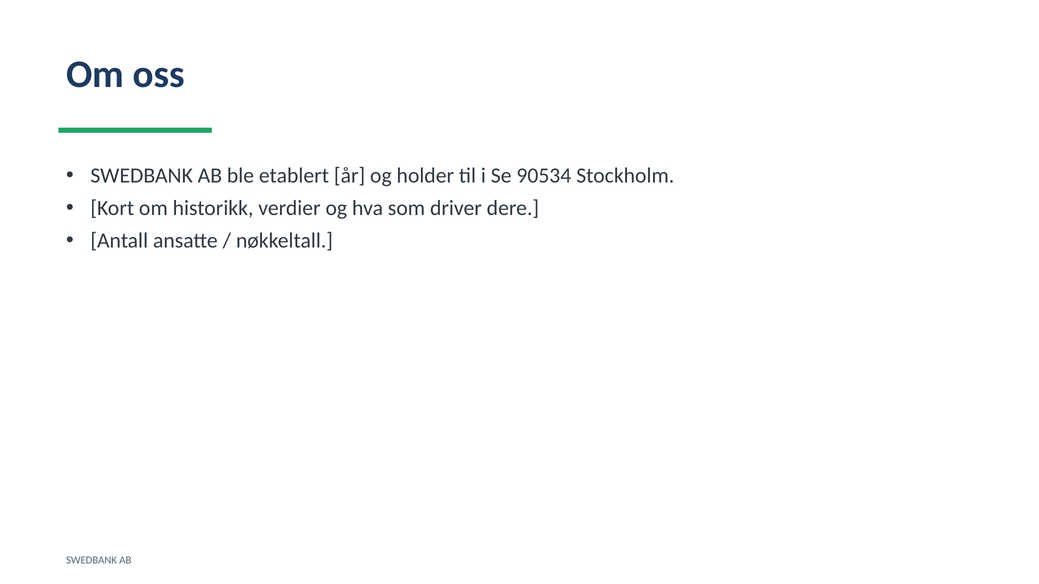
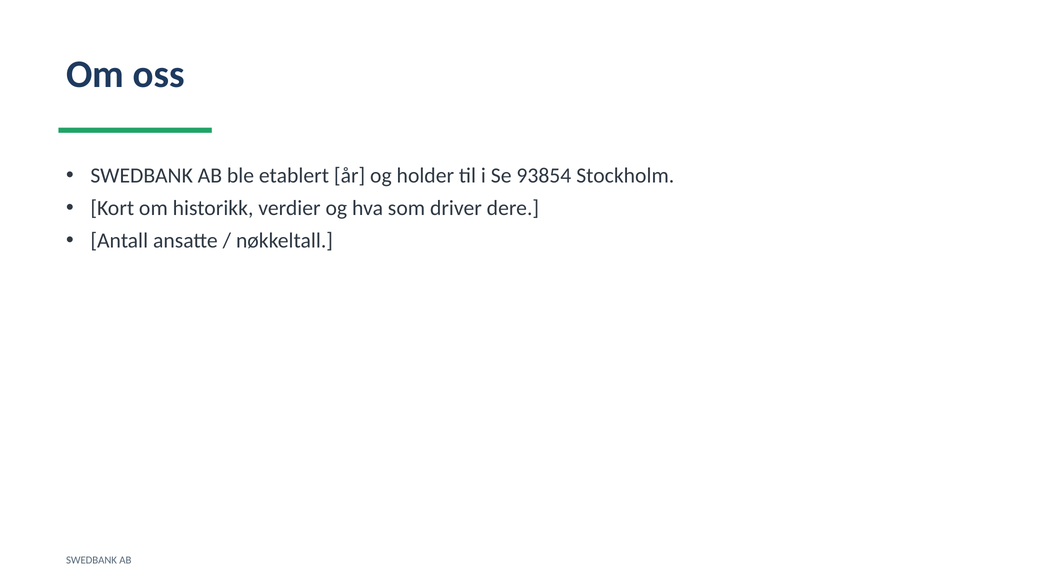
90534: 90534 -> 93854 (544, 176)
